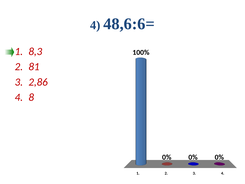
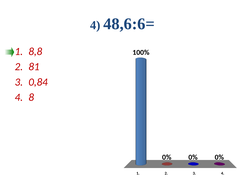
8,3: 8,3 -> 8,8 (35, 51)
2,86: 2,86 -> 0,84 (38, 82)
